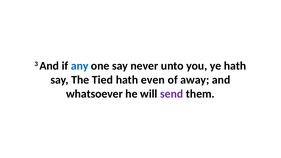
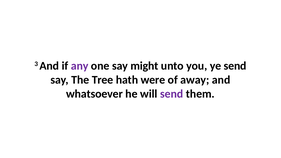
any colour: blue -> purple (80, 66)
never: never -> might (144, 66)
ye hath: hath -> send (235, 66)
Tied: Tied -> Tree (103, 80)
even: even -> were (153, 80)
